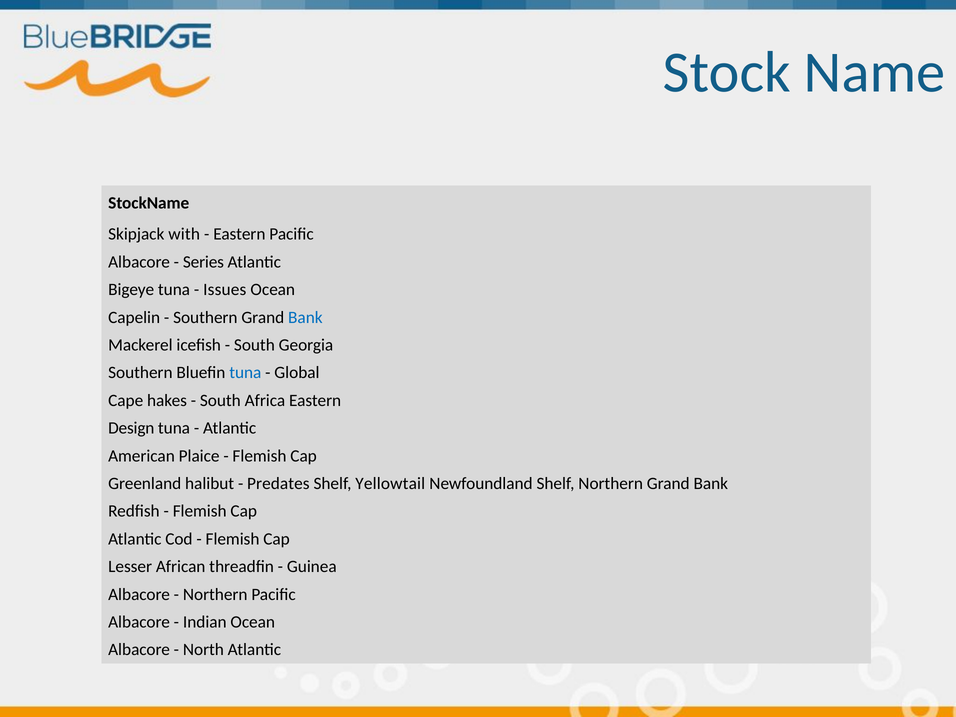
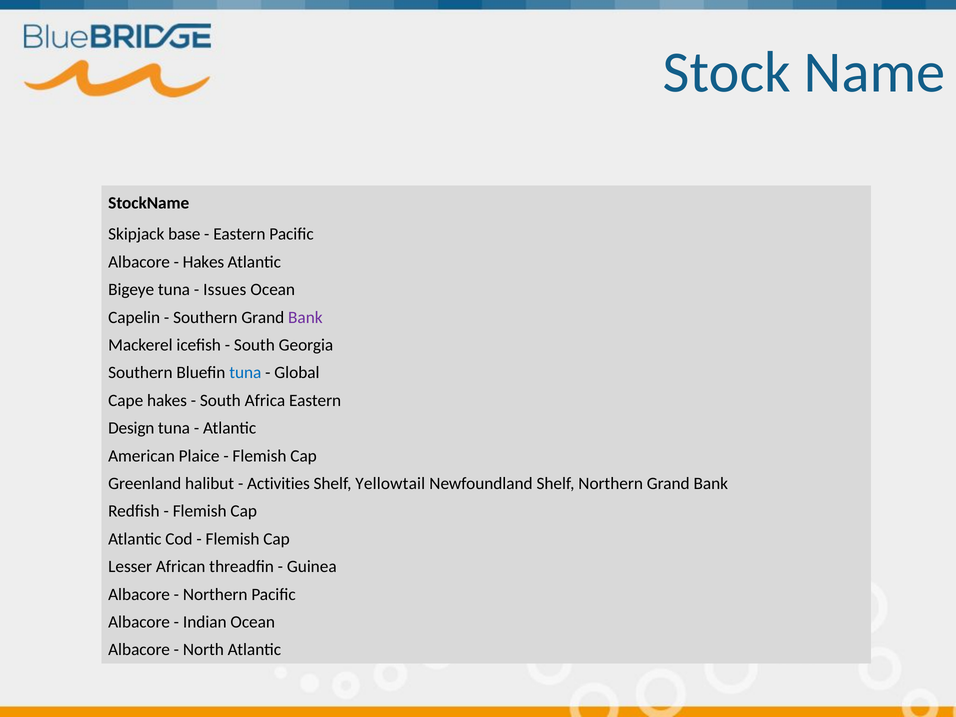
with: with -> base (184, 234)
Series: Series -> Hakes (203, 262)
Bank colour: blue -> purple (305, 317)
Predates: Predates -> Activities (278, 484)
